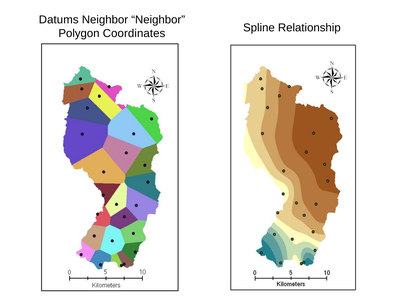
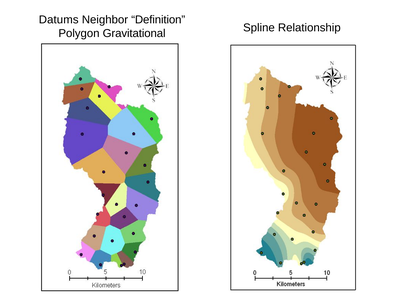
Neighbor Neighbor: Neighbor -> Definition (158, 20)
Coordinates: Coordinates -> Gravitational (134, 34)
